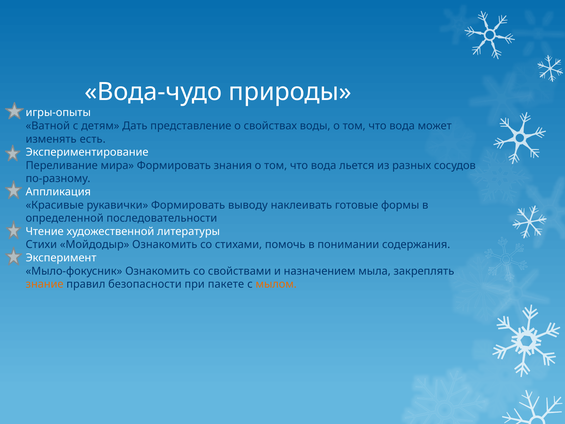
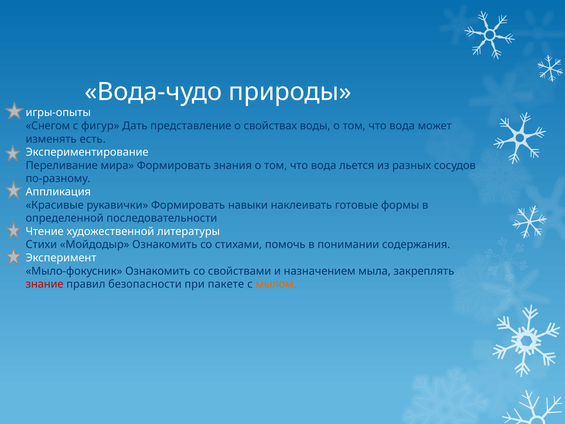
Ватной: Ватной -> Снегом (48, 126)
детям: детям -> фигур (100, 126)
выводу: выводу -> навыки (248, 205)
знание colour: orange -> red (45, 284)
